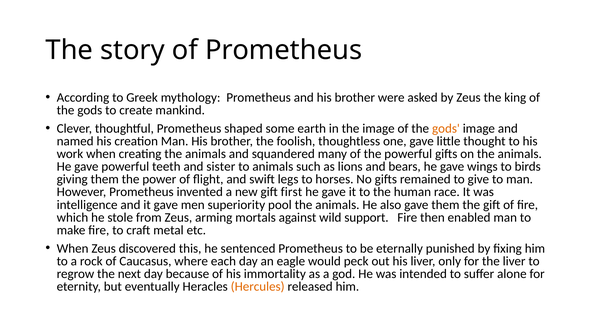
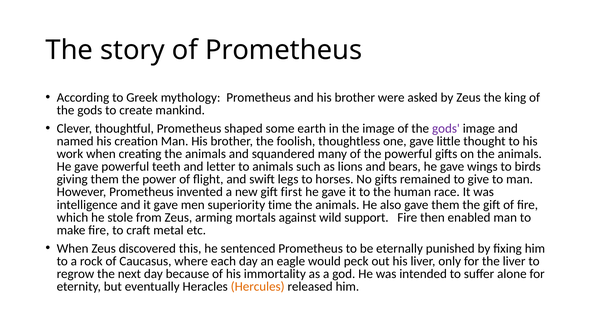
gods colour: orange -> purple (446, 128)
sister: sister -> letter (221, 167)
pool: pool -> time (280, 205)
